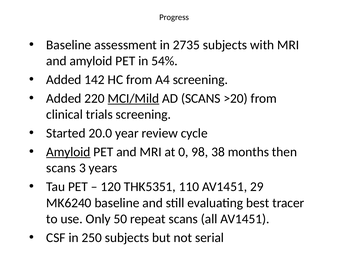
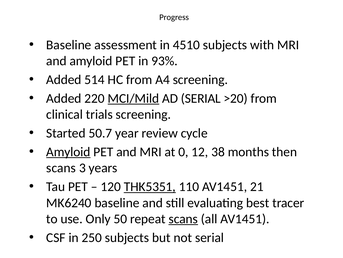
2735: 2735 -> 4510 (186, 45)
54%: 54% -> 93% (165, 61)
142: 142 -> 514 (95, 79)
AD SCANS: SCANS -> SERIAL (201, 98)
20.0: 20.0 -> 50.7 (100, 133)
98: 98 -> 12 (200, 152)
THK5351 underline: none -> present (150, 186)
29: 29 -> 21 (257, 186)
scans underline: none -> present (183, 218)
